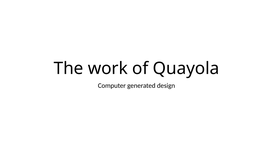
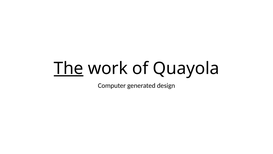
The underline: none -> present (69, 68)
